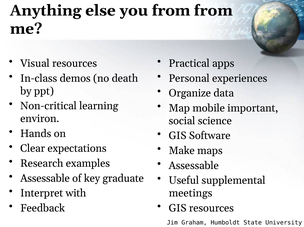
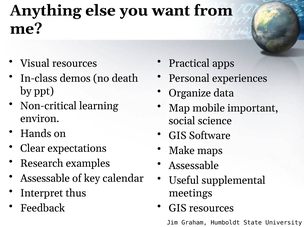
you from: from -> want (171, 11)
graduate: graduate -> calendar (123, 179)
with: with -> thus (76, 193)
